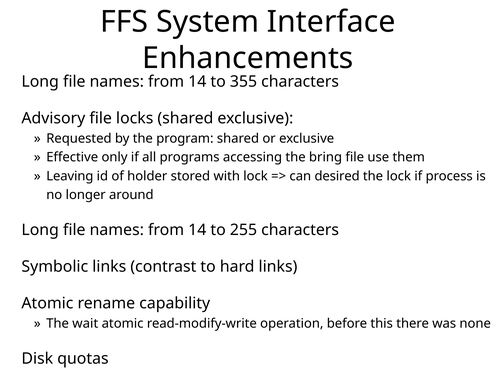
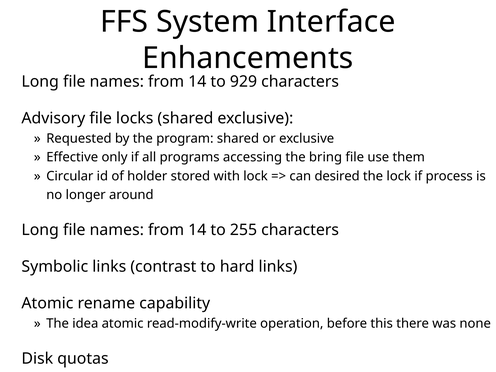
355: 355 -> 929 (243, 82)
Leaving: Leaving -> Circular (70, 176)
wait: wait -> idea (85, 324)
